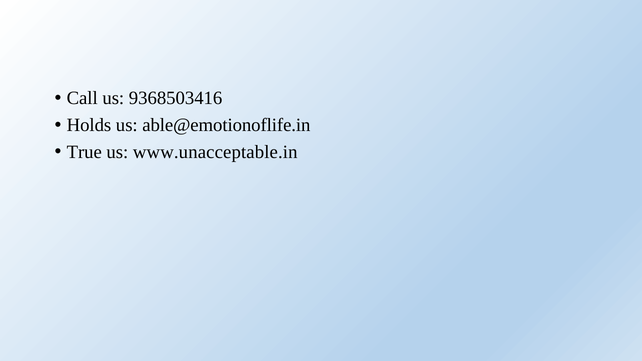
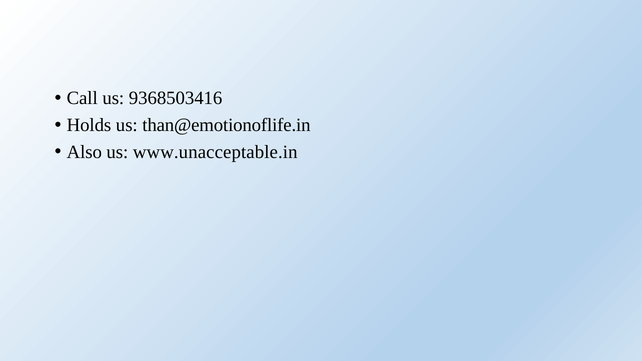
able@emotionoflife.in: able@emotionoflife.in -> than@emotionoflife.in (226, 125)
True: True -> Also (84, 152)
